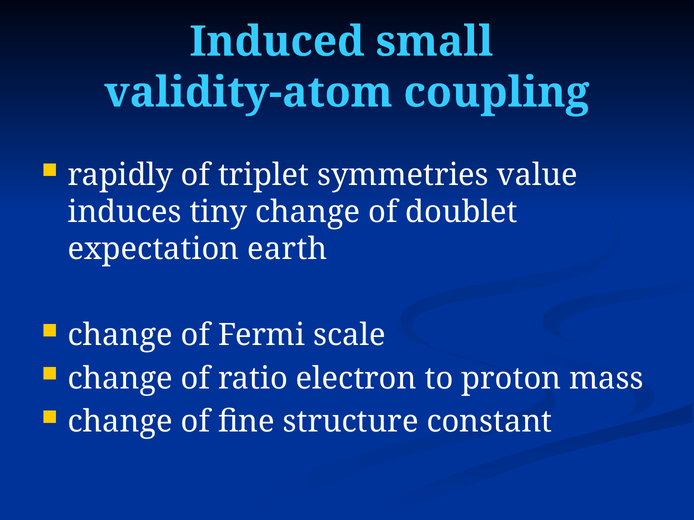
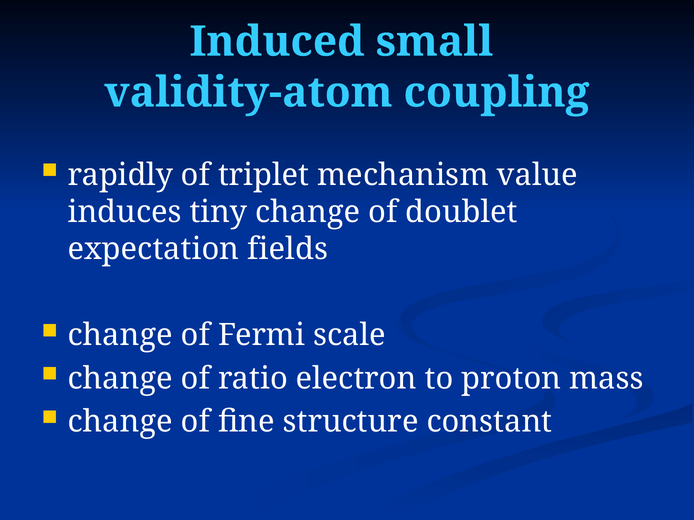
symmetries: symmetries -> mechanism (403, 175)
earth: earth -> fields (288, 249)
